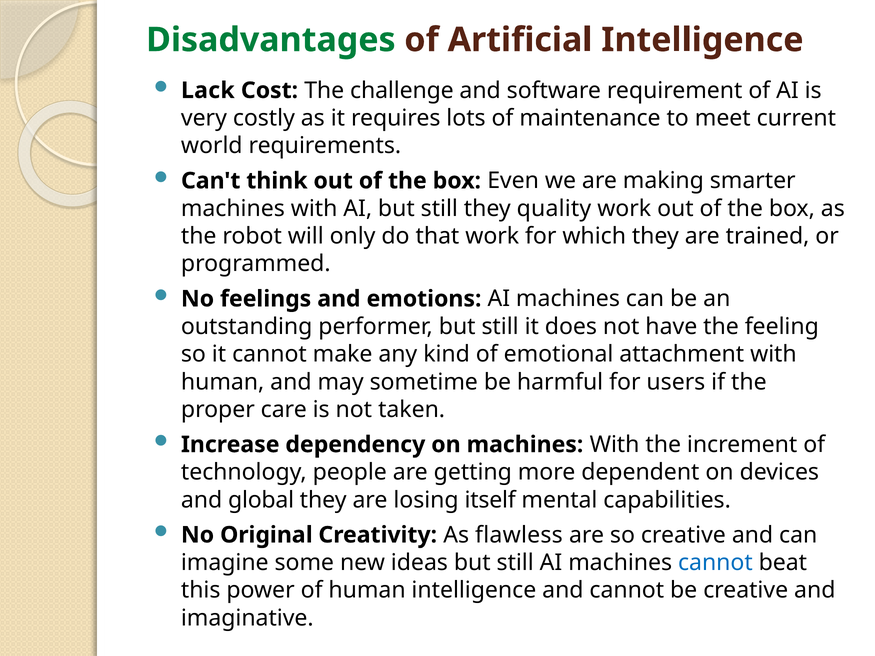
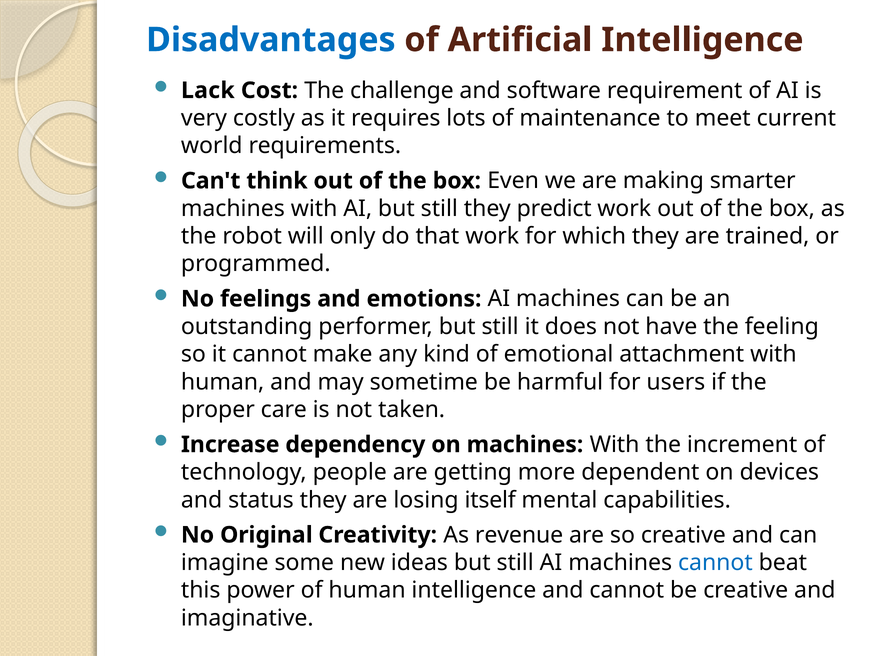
Disadvantages colour: green -> blue (271, 40)
quality: quality -> predict (554, 209)
global: global -> status (261, 500)
flawless: flawless -> revenue (519, 535)
